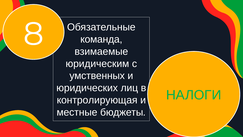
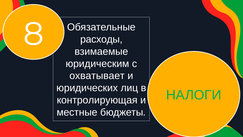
команда: команда -> расходы (101, 39)
умственных: умственных -> охватывает (97, 76)
